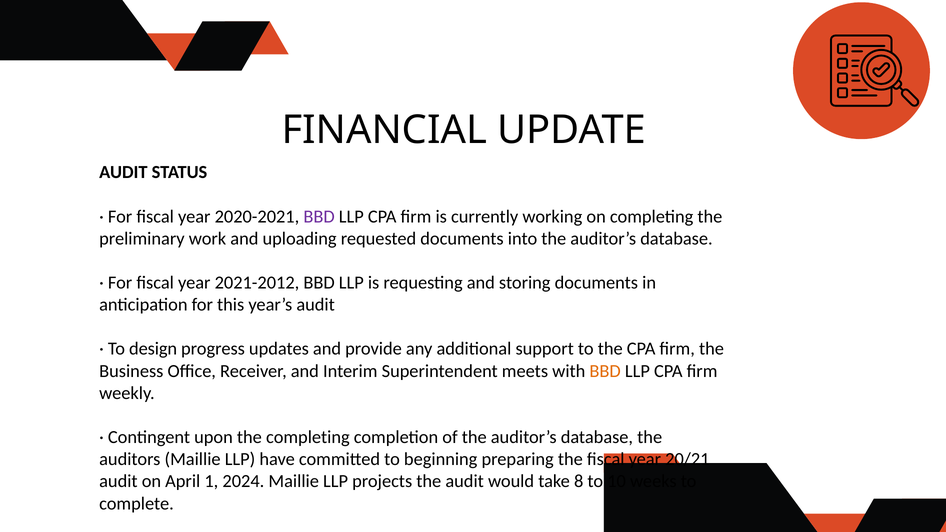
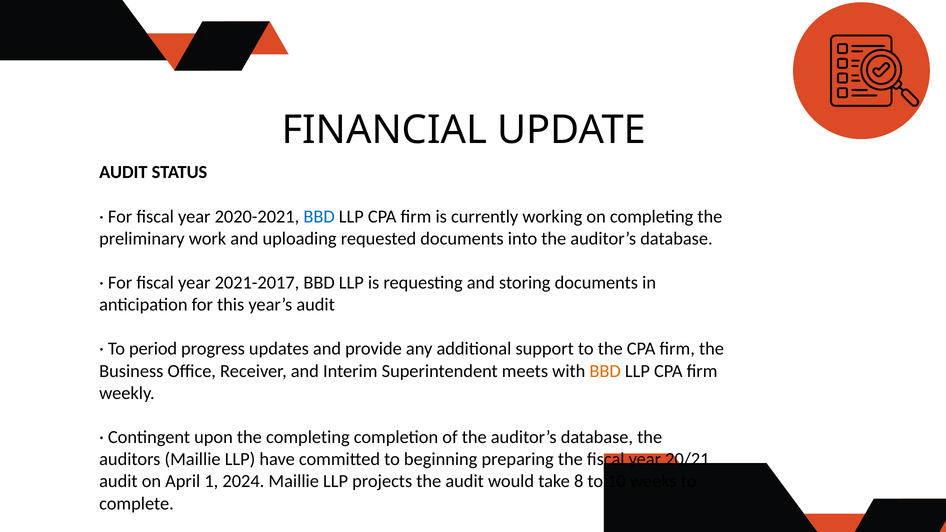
BBD colour: purple -> blue (319, 216)
2021-2012: 2021-2012 -> 2021-2017 (257, 283)
design: design -> period (153, 349)
